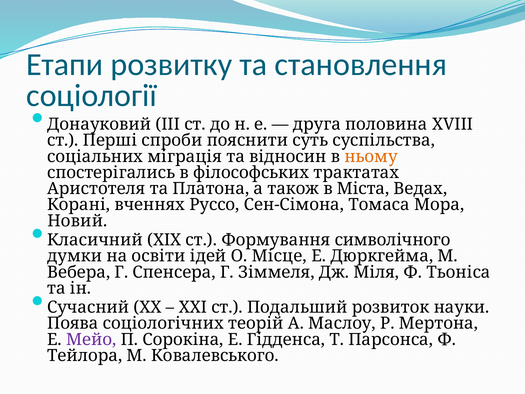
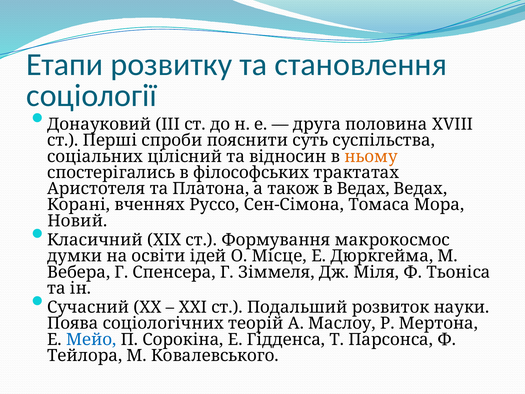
міграція: міграція -> цілісний (185, 156)
в Міста: Міста -> Ведах (363, 189)
символічного: символічного -> макрокосмос (392, 240)
Мейо colour: purple -> blue (91, 339)
